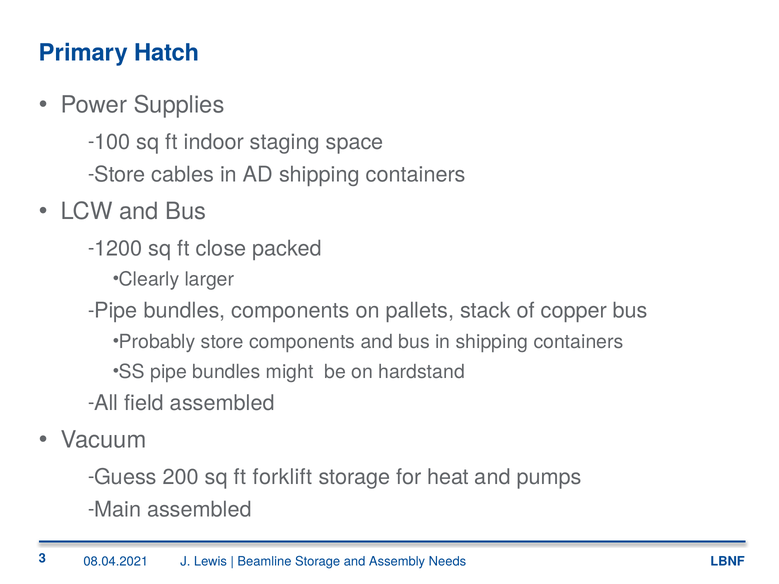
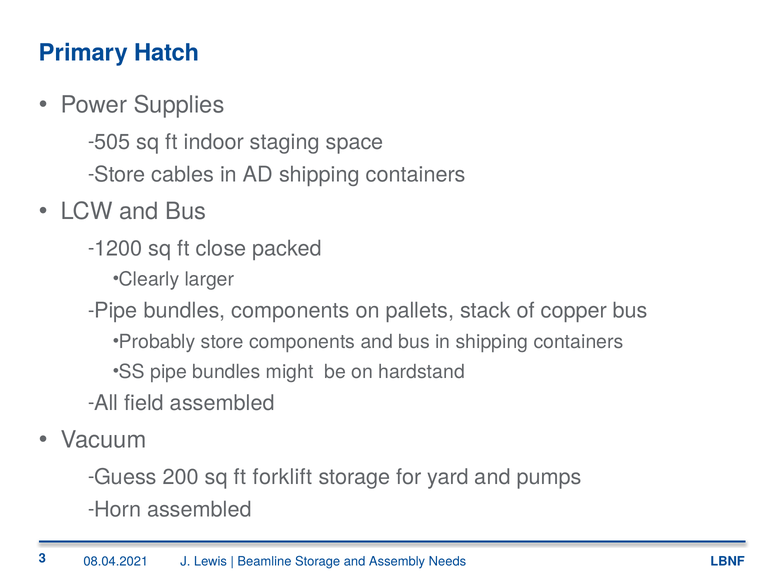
100: 100 -> 505 (112, 142)
heat: heat -> yard (448, 477)
Main: Main -> Horn (118, 510)
